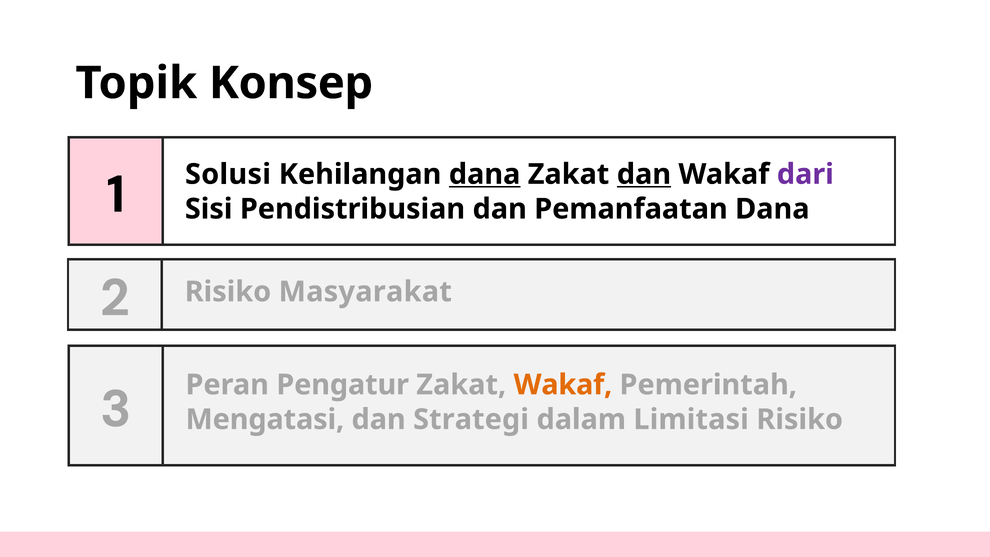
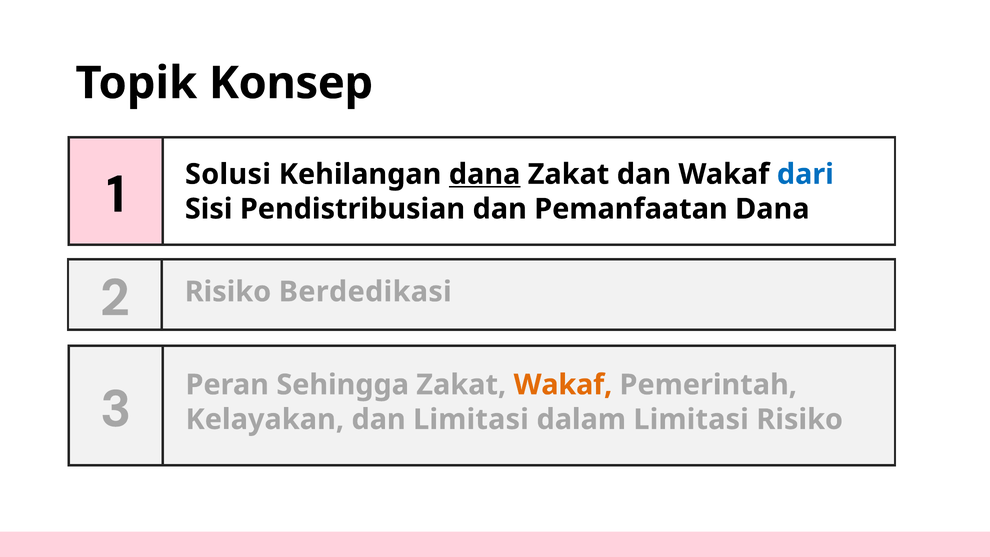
dan underline: present -> none (644, 174)
dari colour: purple -> blue (805, 174)
Masyarakat: Masyarakat -> Berdedikasi (365, 292)
Pengatur: Pengatur -> Sehingga (343, 385)
Mengatasi: Mengatasi -> Kelayakan (265, 419)
dan Strategi: Strategi -> Limitasi (471, 419)
